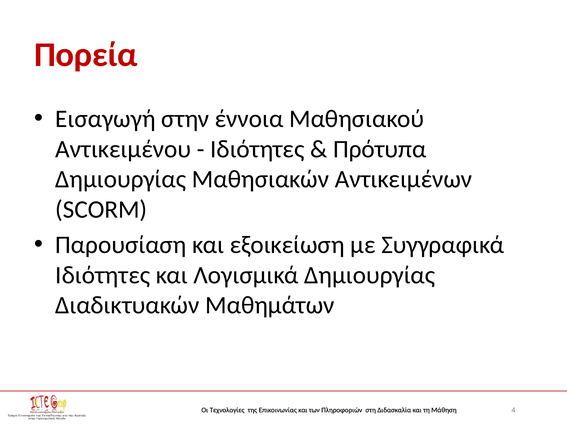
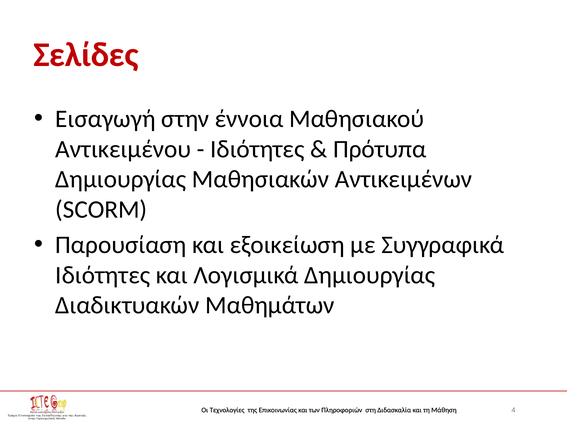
Πορεία: Πορεία -> Σελίδες (86, 55)
